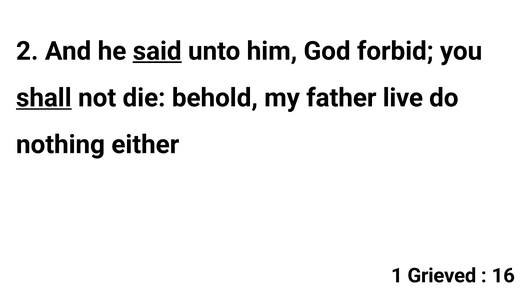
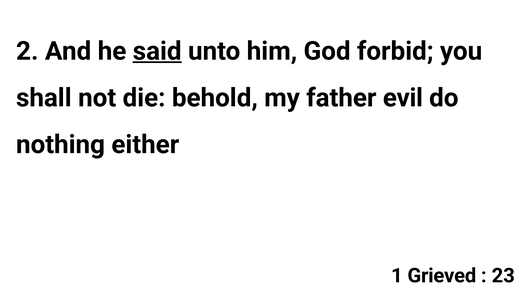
shall underline: present -> none (44, 98)
live: live -> evil (403, 98)
16: 16 -> 23 (503, 276)
